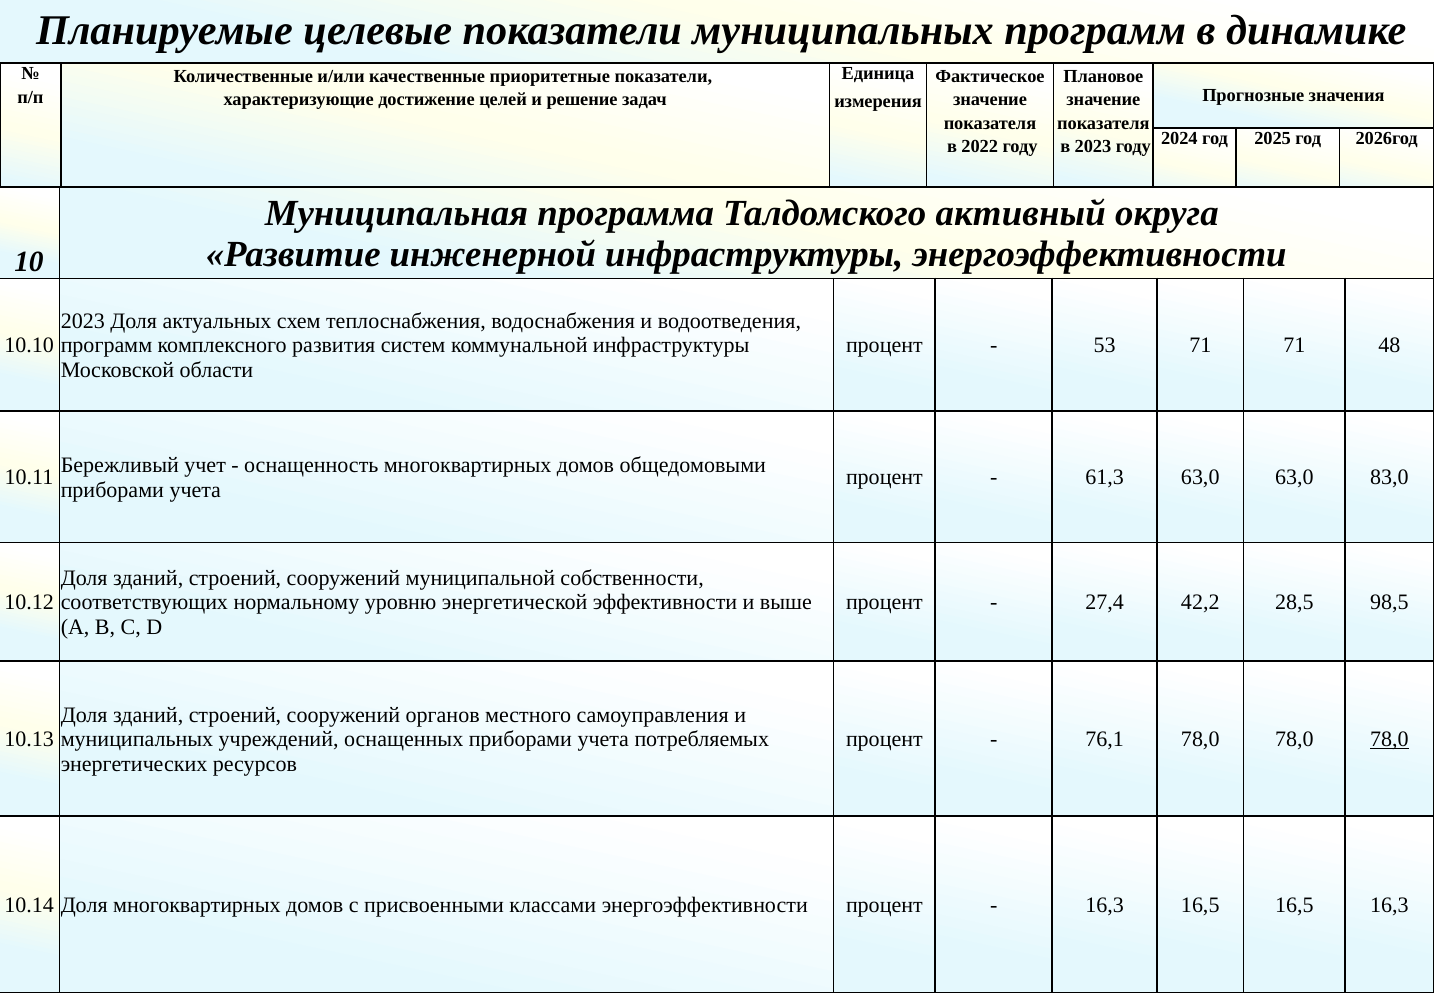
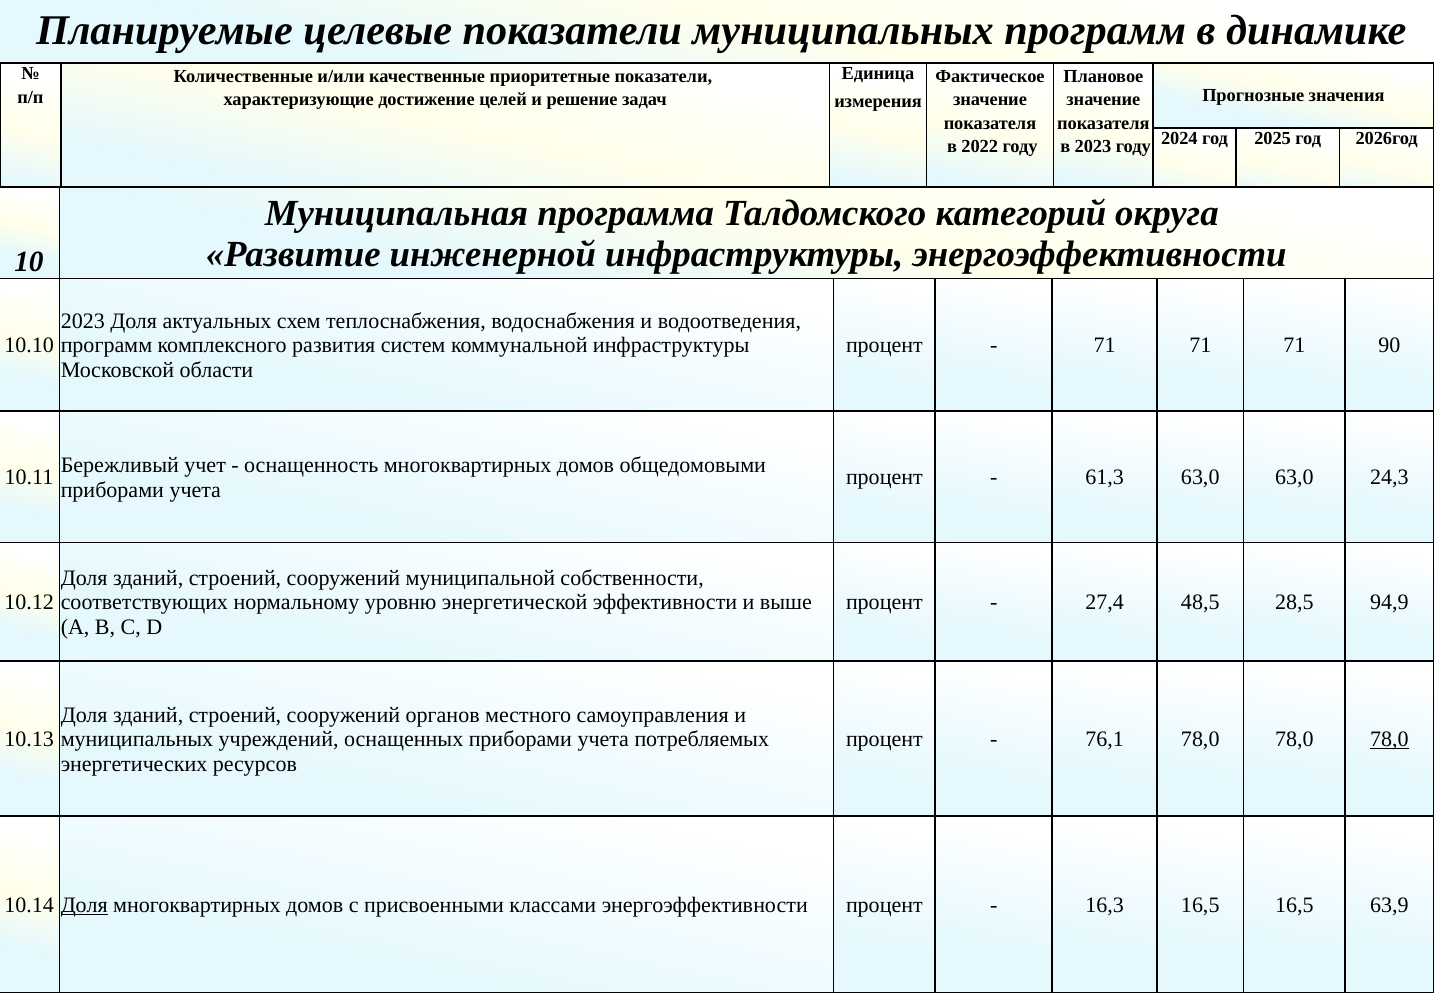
активный: активный -> категорий (1021, 213)
53: 53 -> 71 (1105, 345)
48: 48 -> 90 (1389, 345)
83,0: 83,0 -> 24,3 (1389, 477)
42,2: 42,2 -> 48,5 (1200, 602)
98,5: 98,5 -> 94,9 (1389, 602)
Доля underline: none -> present (84, 905)
16,3: 16,3 -> 63,9 (1389, 905)
